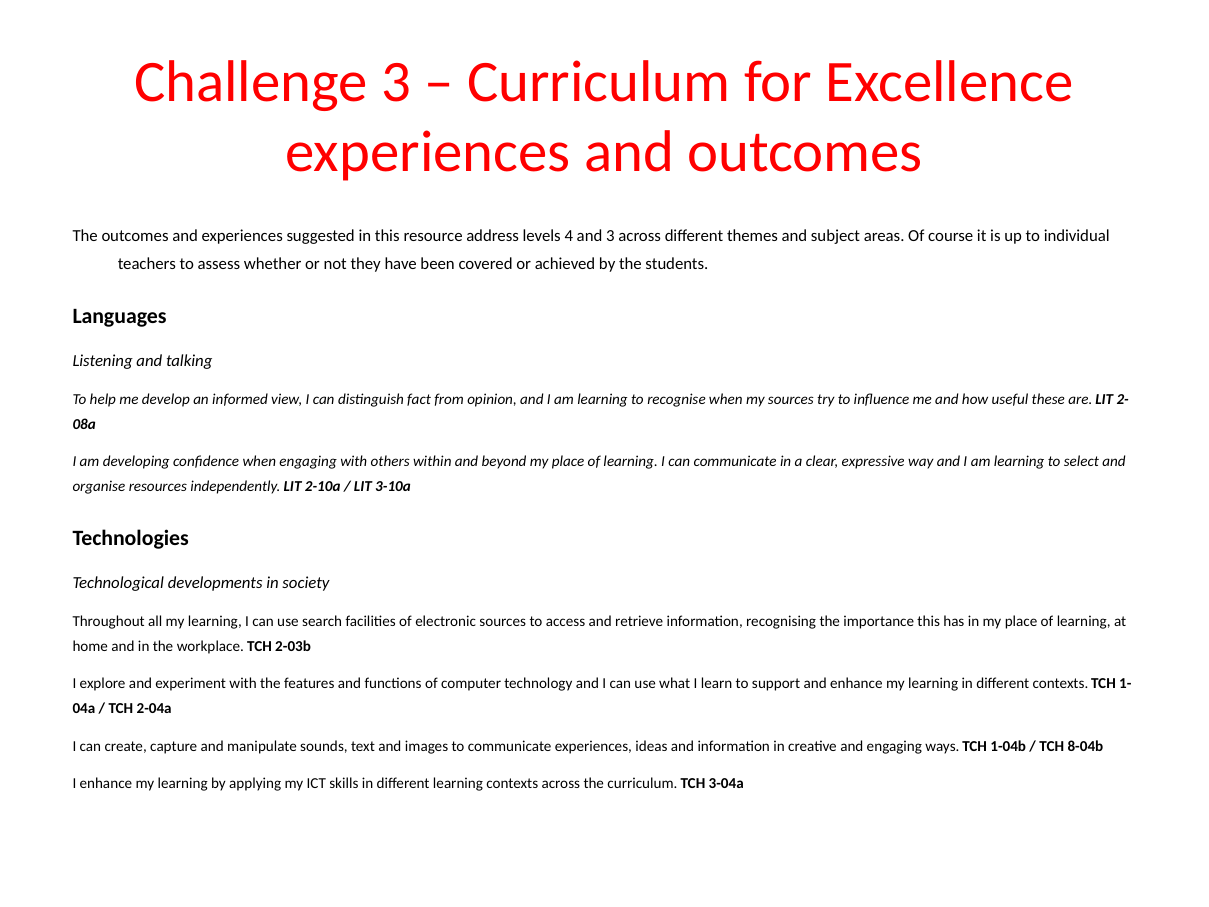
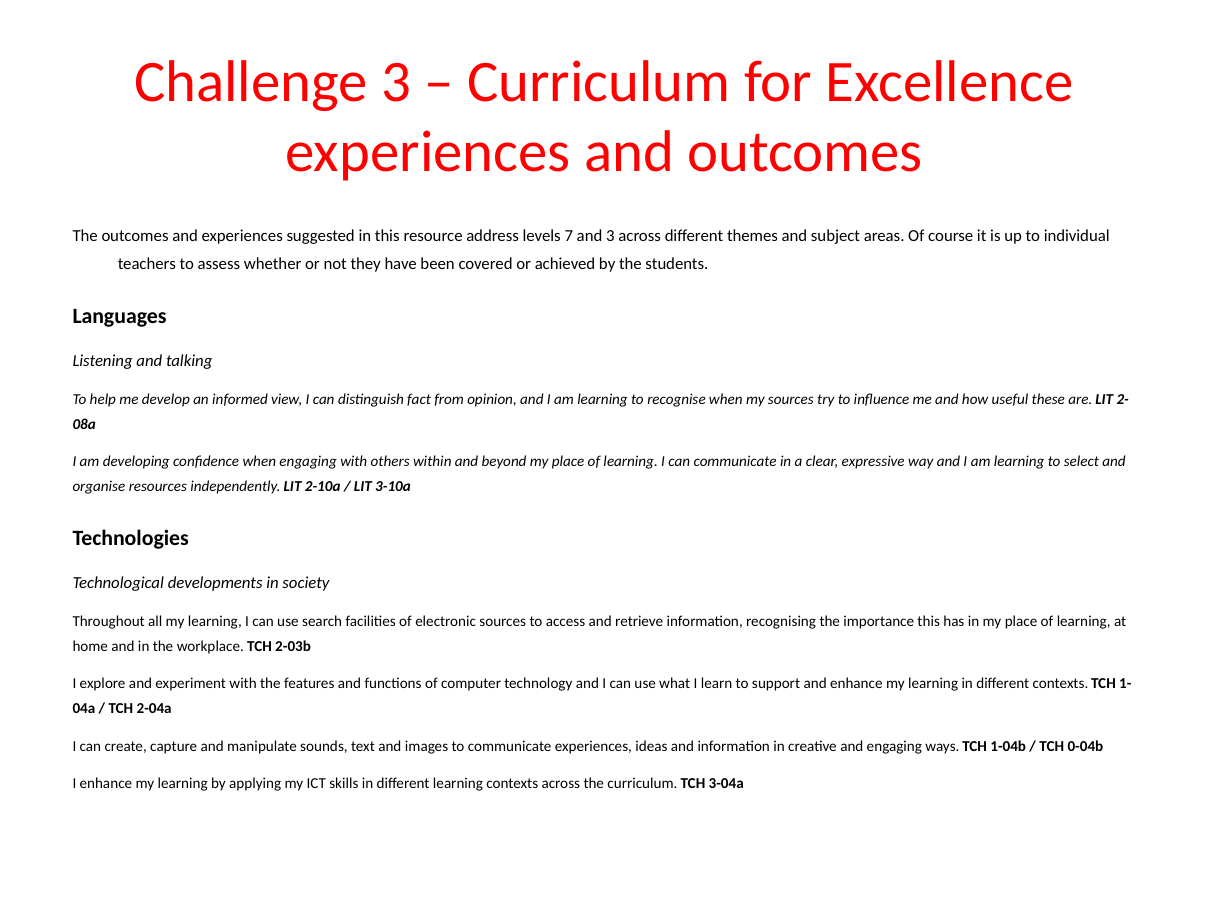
4: 4 -> 7 (569, 236)
8-04b: 8-04b -> 0-04b (1085, 746)
